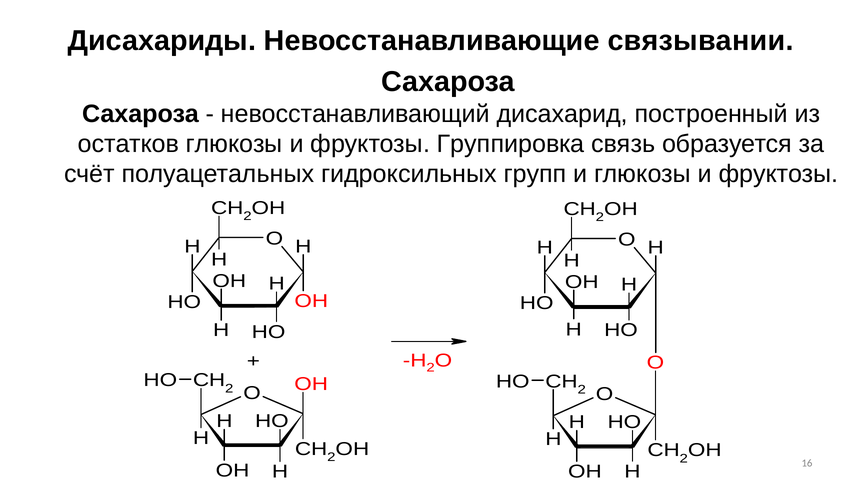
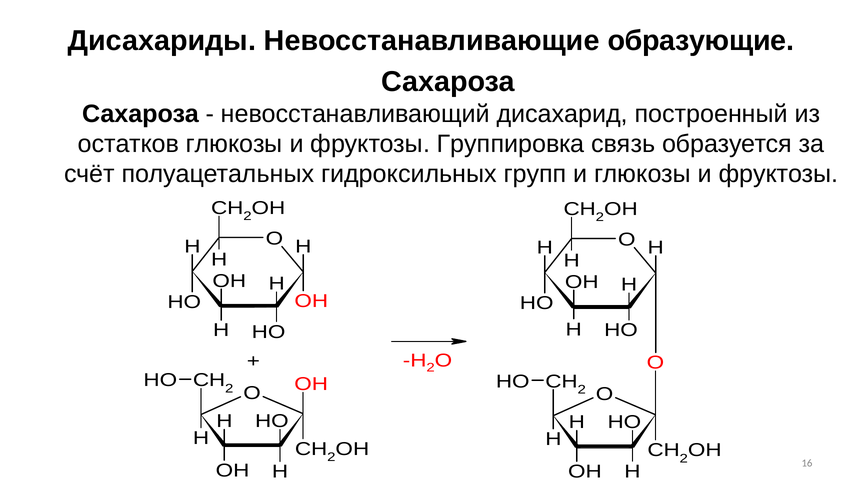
связывании: связывании -> образующие (701, 41)
